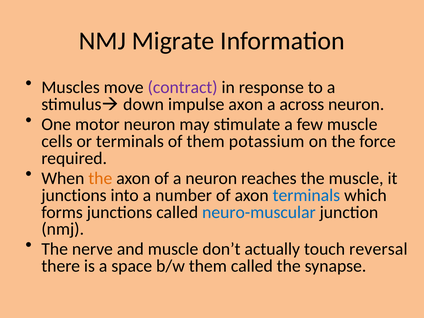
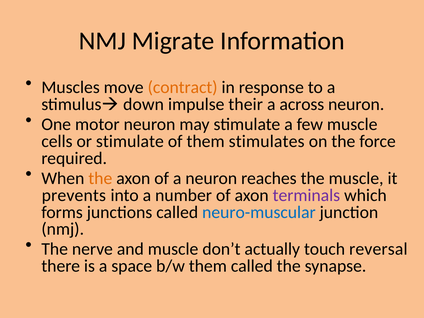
contract colour: purple -> orange (183, 87)
impulse axon: axon -> their (246, 104)
or terminals: terminals -> stimulate (130, 141)
potassium: potassium -> stimulates (267, 141)
junctions: junctions -> prevents (74, 195)
terminals colour: blue -> purple (306, 195)
